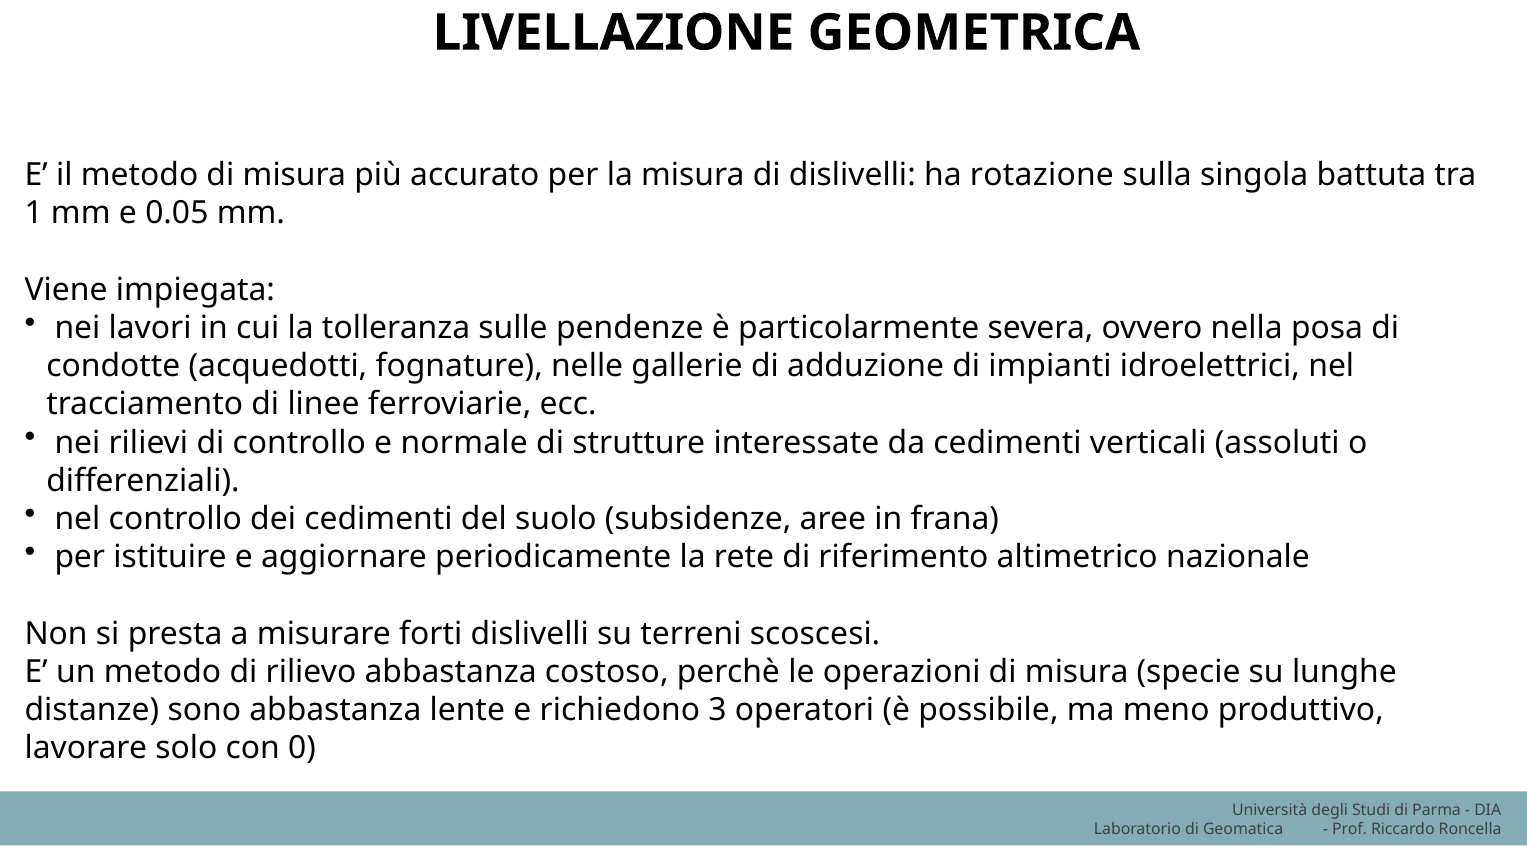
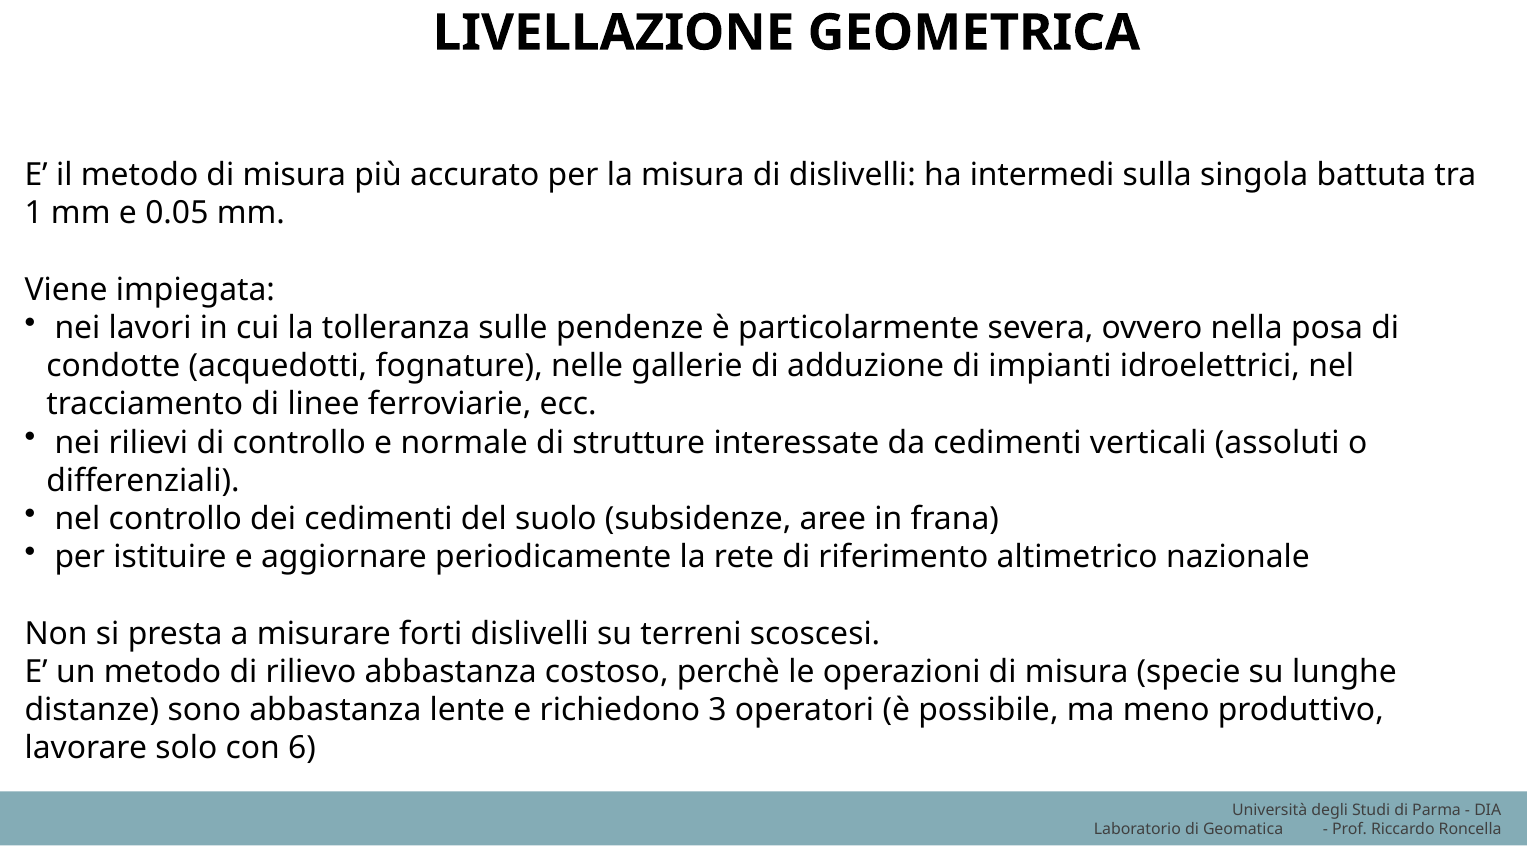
rotazione: rotazione -> intermedi (1042, 175)
0: 0 -> 6 (302, 748)
